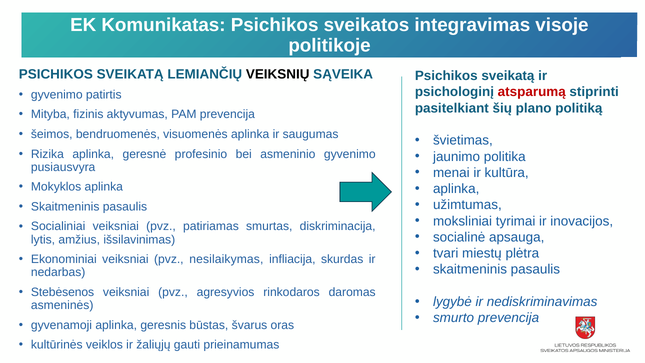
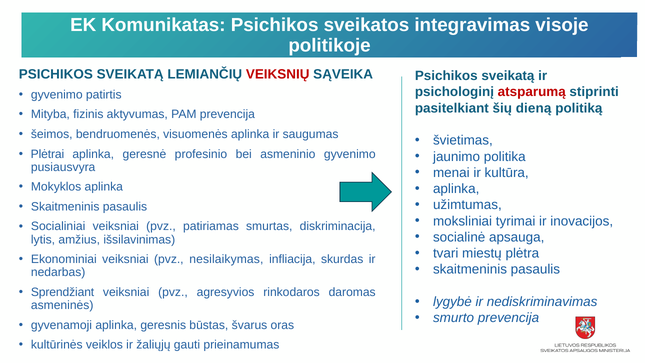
VEIKSNIŲ colour: black -> red (278, 74)
plano: plano -> dieną (534, 108)
Rizika: Rizika -> Plėtrai (47, 154)
Stebėsenos: Stebėsenos -> Sprendžiant (63, 292)
